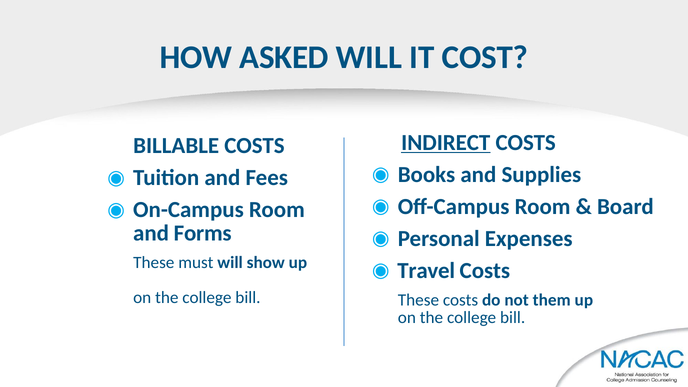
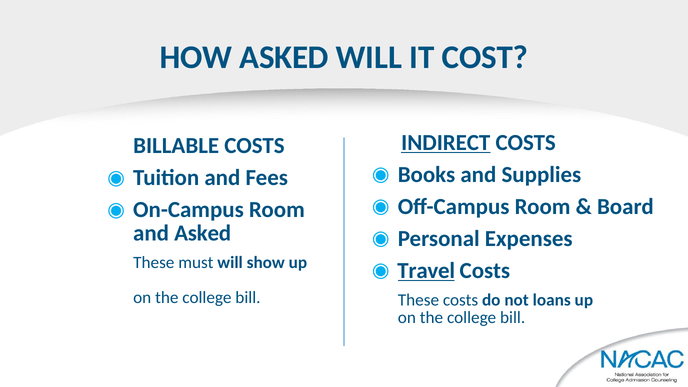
and Forms: Forms -> Asked (203, 233)
Travel underline: none -> present (426, 271)
them: them -> loans (552, 300)
